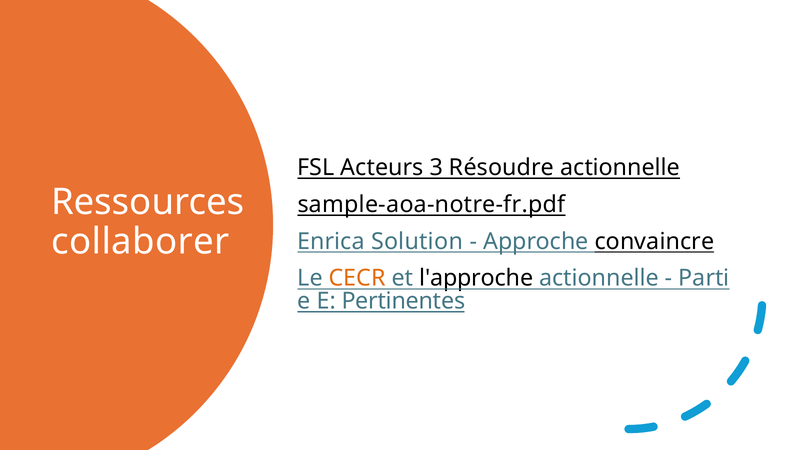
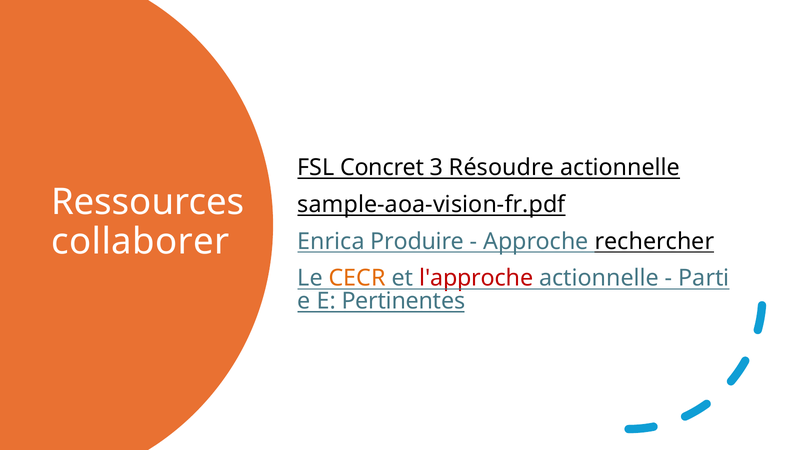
Acteurs: Acteurs -> Concret (382, 167)
sample-aoa-notre-fr.pdf: sample-aoa-notre-fr.pdf -> sample-aoa-vision-fr.pdf (431, 204)
Solution: Solution -> Produire (417, 241)
convaincre: convaincre -> rechercher (654, 241)
l'approche colour: black -> red (476, 278)
